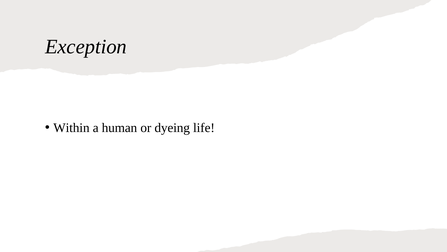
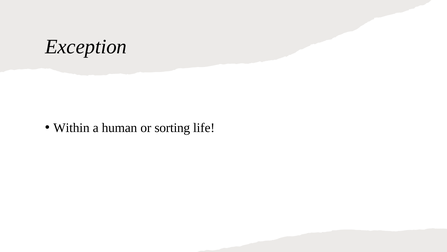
dyeing: dyeing -> sorting (172, 127)
